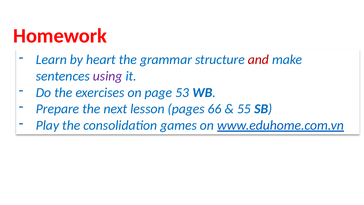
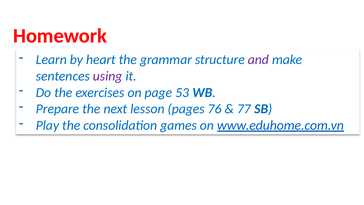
and colour: red -> purple (258, 60)
66: 66 -> 76 (215, 109)
55: 55 -> 77 (244, 109)
